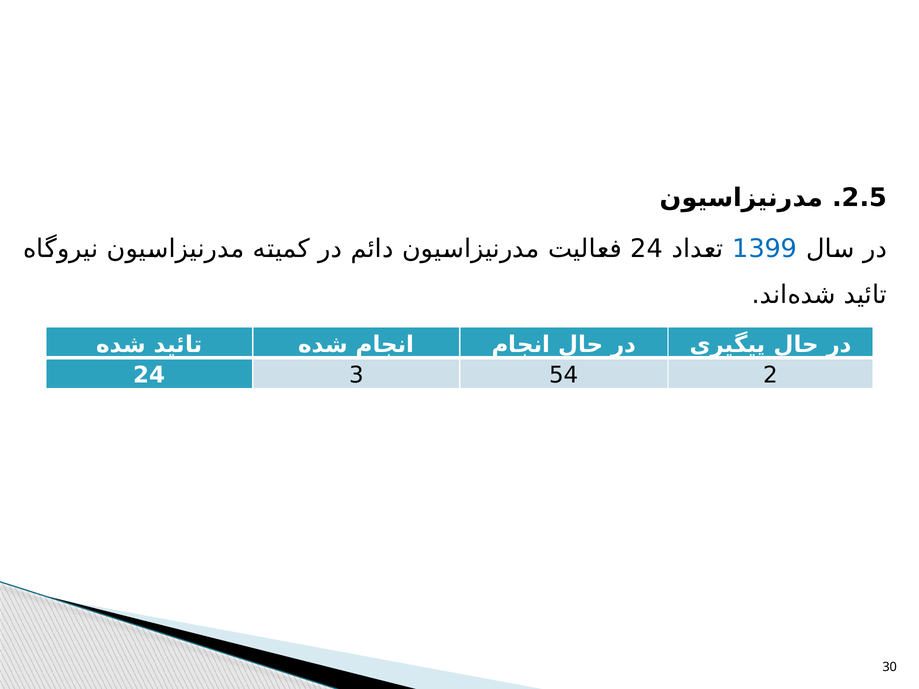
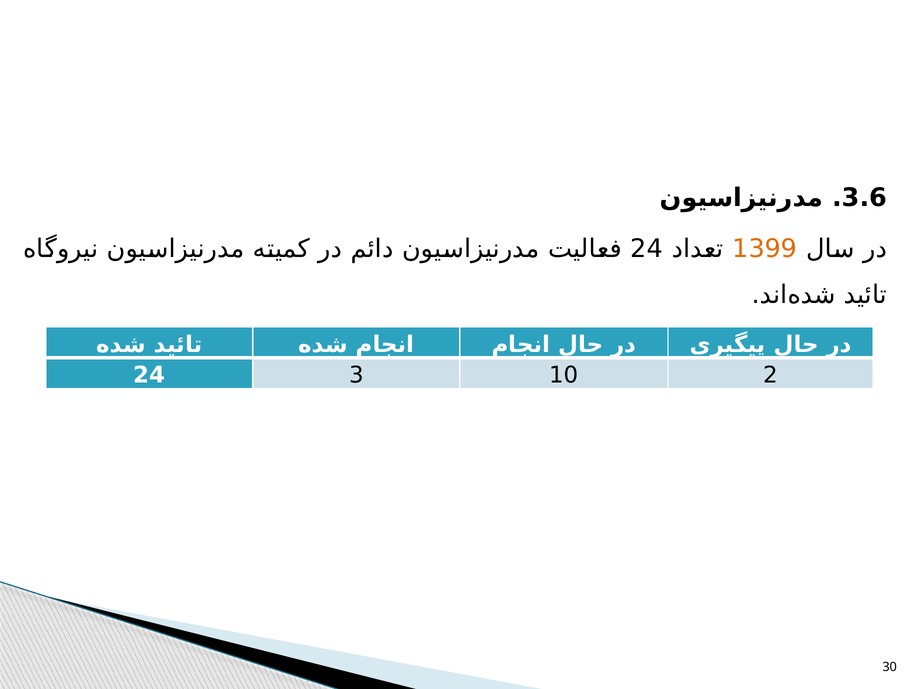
2.5: 2.5 -> 3.6 (864, 198)
1399 colour: blue -> orange (765, 249)
54: 54 -> 10 (564, 376)
